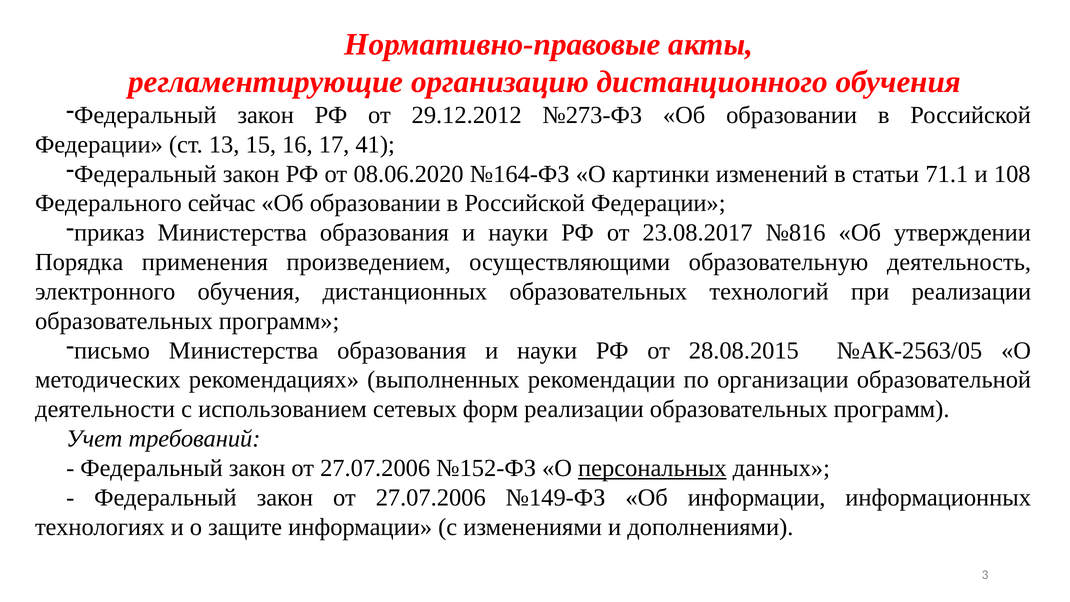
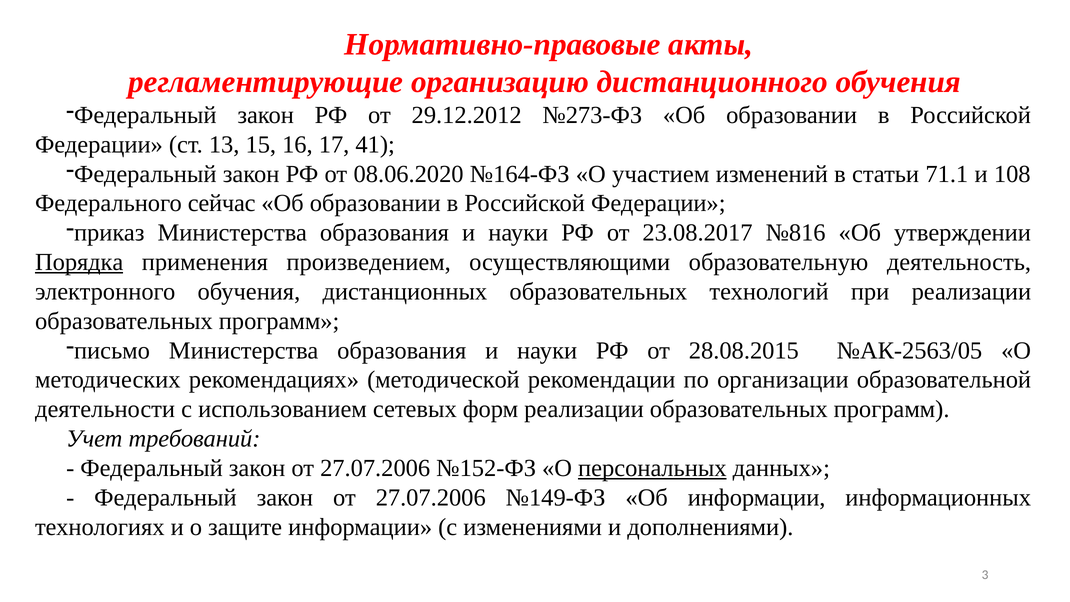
картинки: картинки -> участием (661, 174)
Порядка underline: none -> present (79, 262)
выполненных: выполненных -> методической (443, 380)
